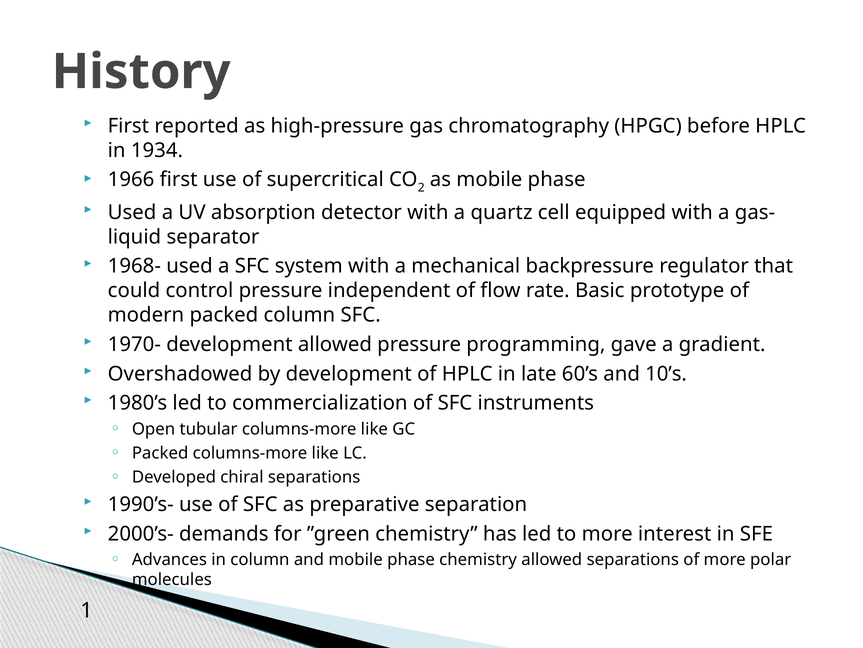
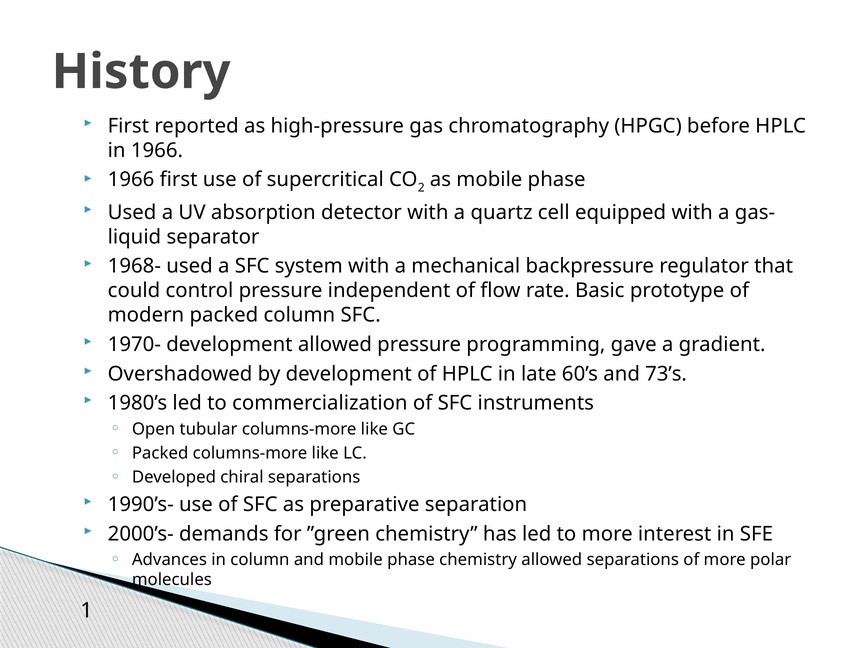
in 1934: 1934 -> 1966 (157, 150)
10’s: 10’s -> 73’s (666, 373)
